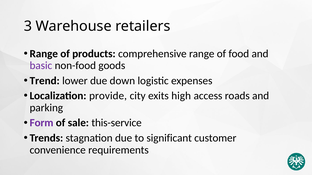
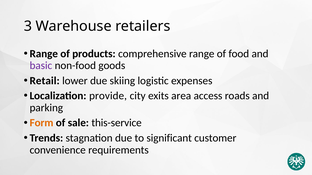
Trend: Trend -> Retail (45, 81)
down: down -> skiing (122, 81)
high: high -> area (181, 96)
Form colour: purple -> orange (42, 123)
